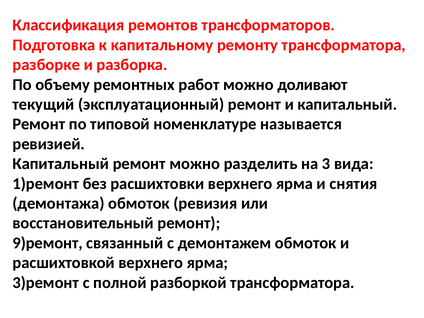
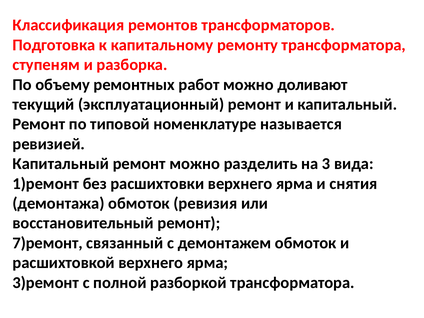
разборке: разборке -> ступеням (46, 65)
9)ремонт: 9)ремонт -> 7)ремонт (48, 243)
